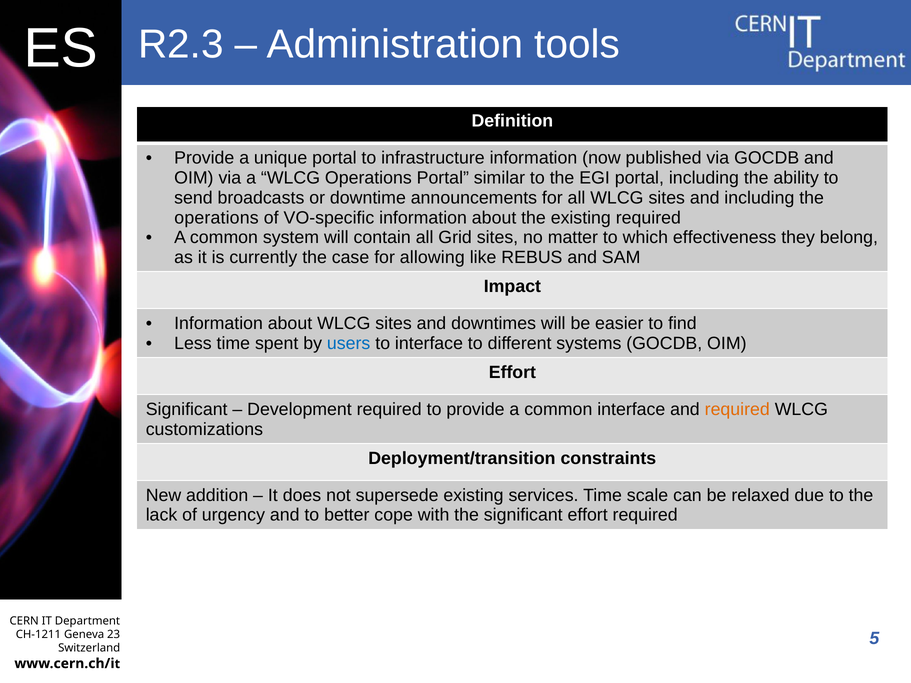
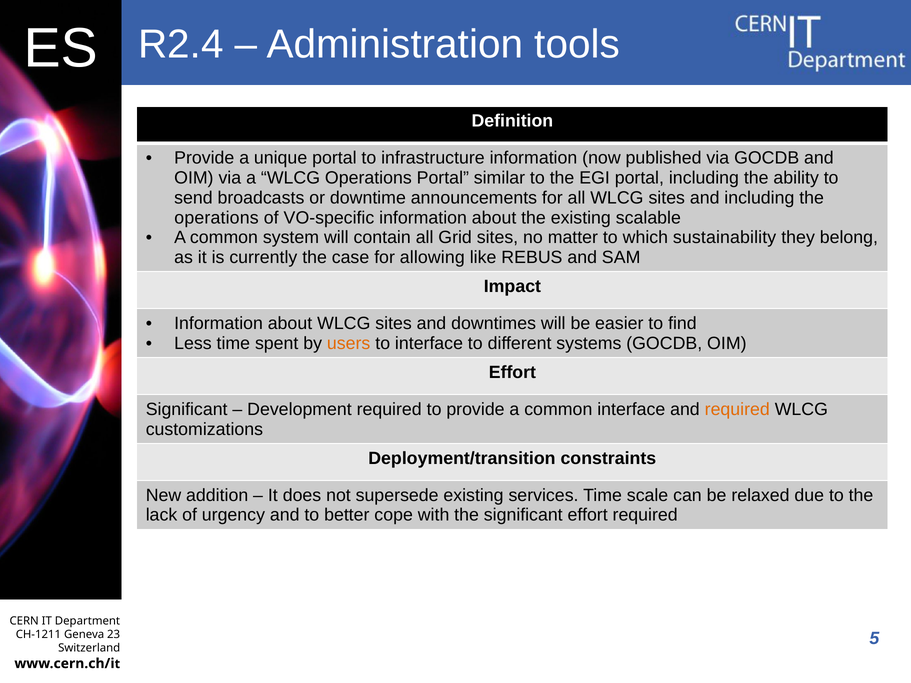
R2.3: R2.3 -> R2.4 (181, 45)
existing required: required -> scalable (648, 218)
effectiveness: effectiveness -> sustainability (725, 238)
users colour: blue -> orange (349, 343)
